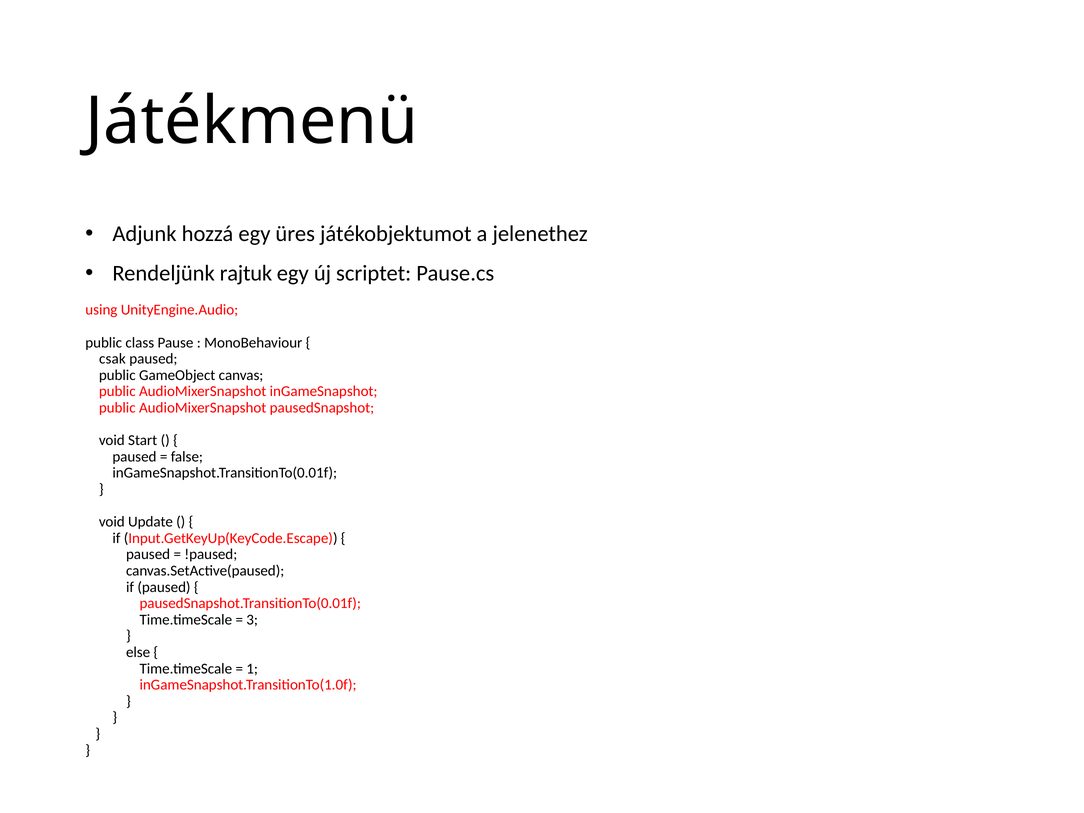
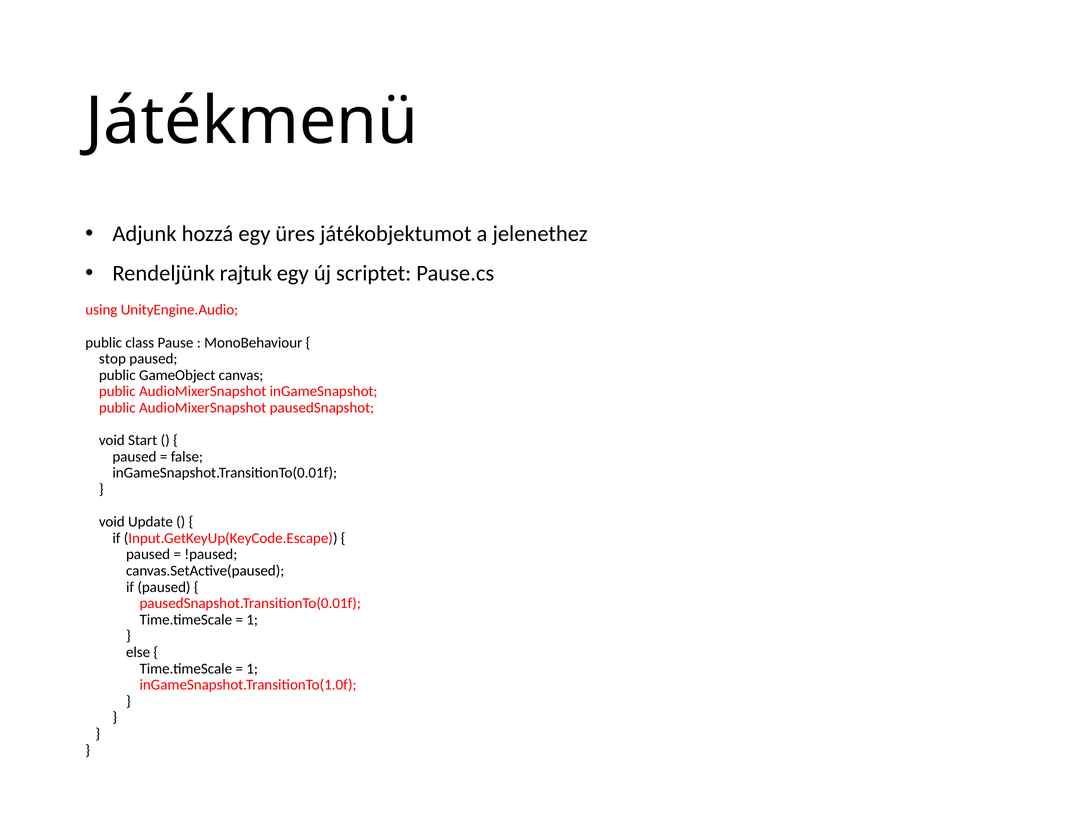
csak: csak -> stop (112, 359)
3: 3 -> 1 (252, 620)
